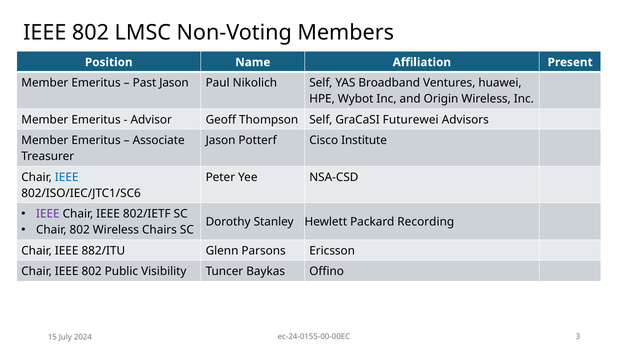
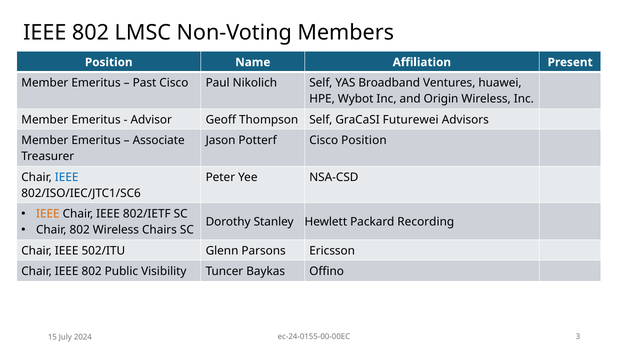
Past Jason: Jason -> Cisco (174, 83)
Cisco Institute: Institute -> Position (364, 141)
IEEE colour: purple -> orange (48, 214)
882/ITU: 882/ITU -> 502/ITU (103, 251)
